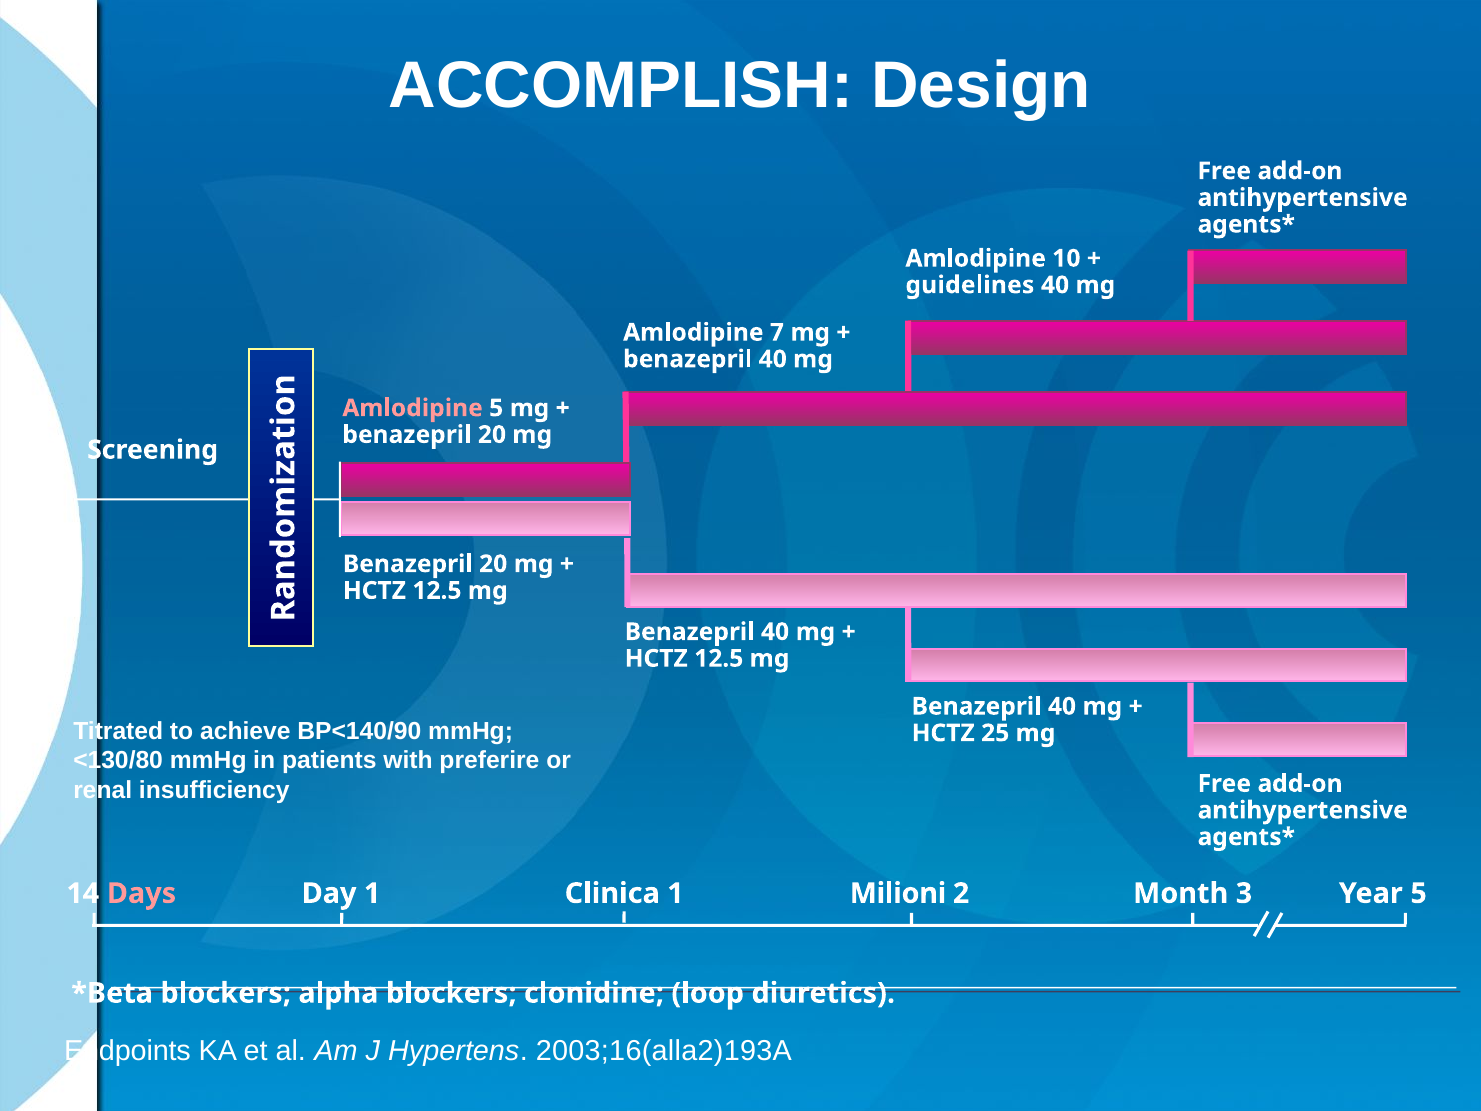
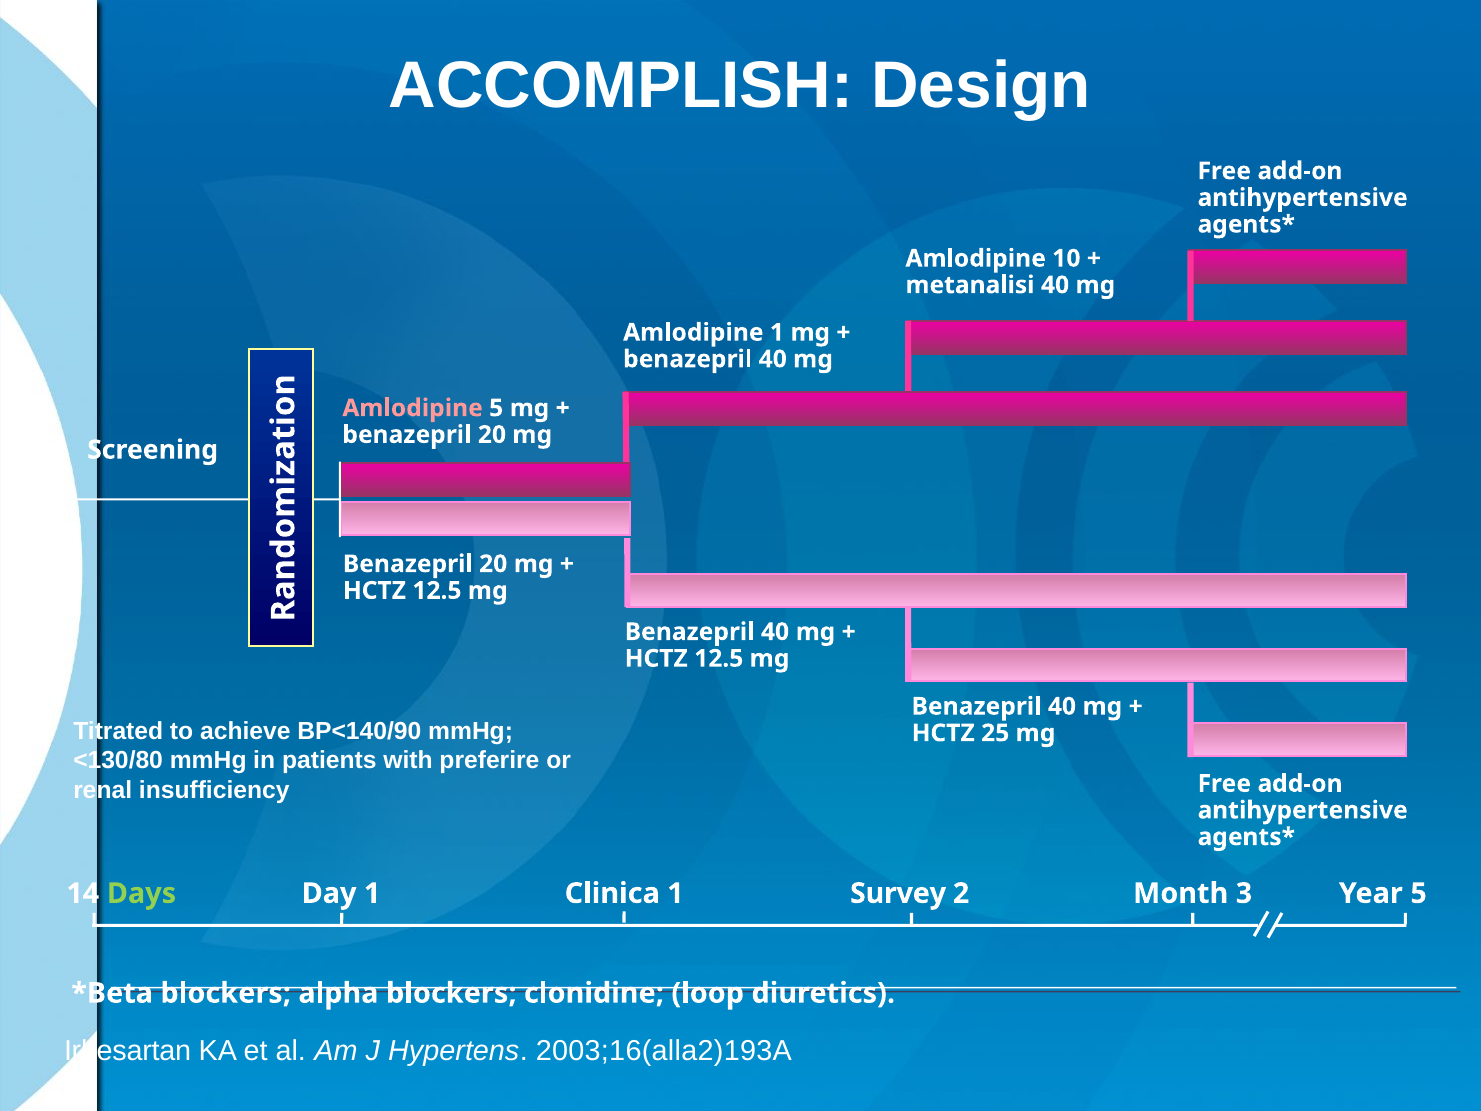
guidelines: guidelines -> metanalisi (970, 285)
Amlodipine 7: 7 -> 1 (777, 332)
Days colour: pink -> light green (142, 893)
Milioni: Milioni -> Survey (898, 893)
Endpoints: Endpoints -> Irbesartan (128, 1051)
